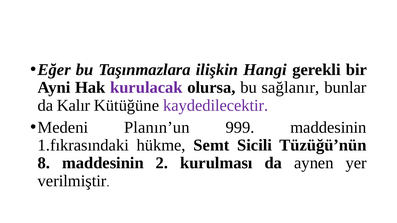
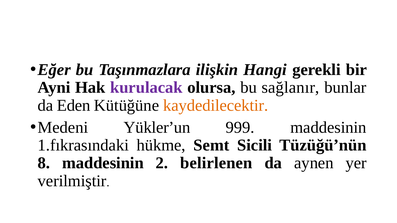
Kalır: Kalır -> Eden (74, 105)
kaydedilecektir colour: purple -> orange (216, 105)
Planın’un: Planın’un -> Yükler’un (157, 127)
kurulması: kurulması -> belirlenen (216, 163)
